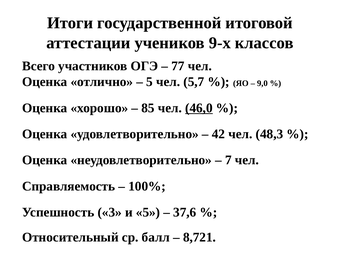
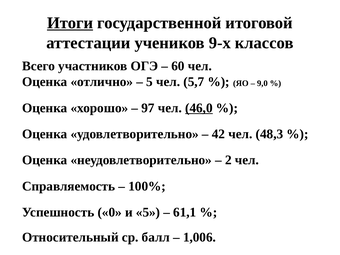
Итоги underline: none -> present (70, 23)
77: 77 -> 60 (178, 66)
85: 85 -> 97 (148, 108)
7: 7 -> 2 (228, 160)
3: 3 -> 0 (110, 212)
37,6: 37,6 -> 61,1 (185, 212)
8,721: 8,721 -> 1,006 (200, 237)
